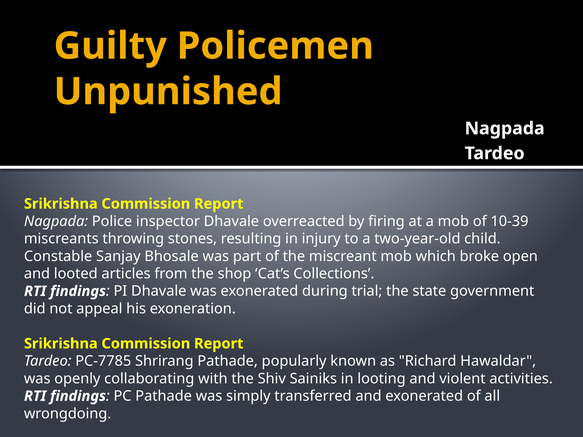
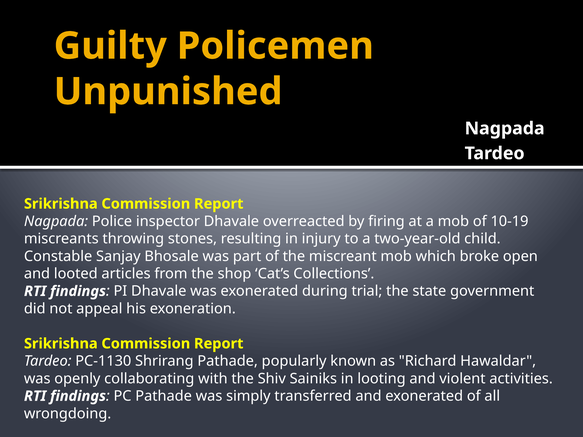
10-39: 10-39 -> 10-19 (509, 221)
PC-7785: PC-7785 -> PC-1130 (103, 361)
